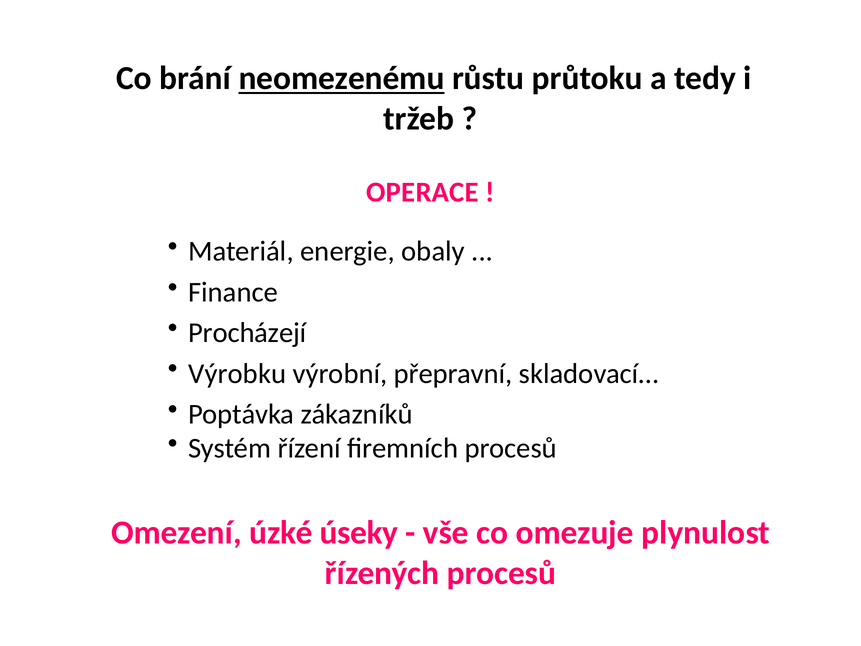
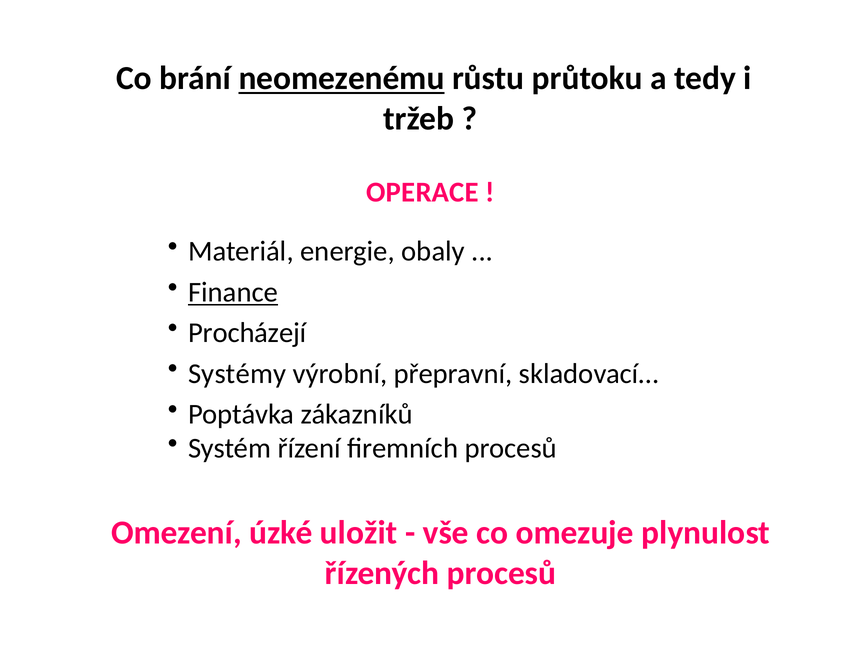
Finance underline: none -> present (233, 292)
Výrobku: Výrobku -> Systémy (237, 374)
úseky: úseky -> uložit (359, 533)
